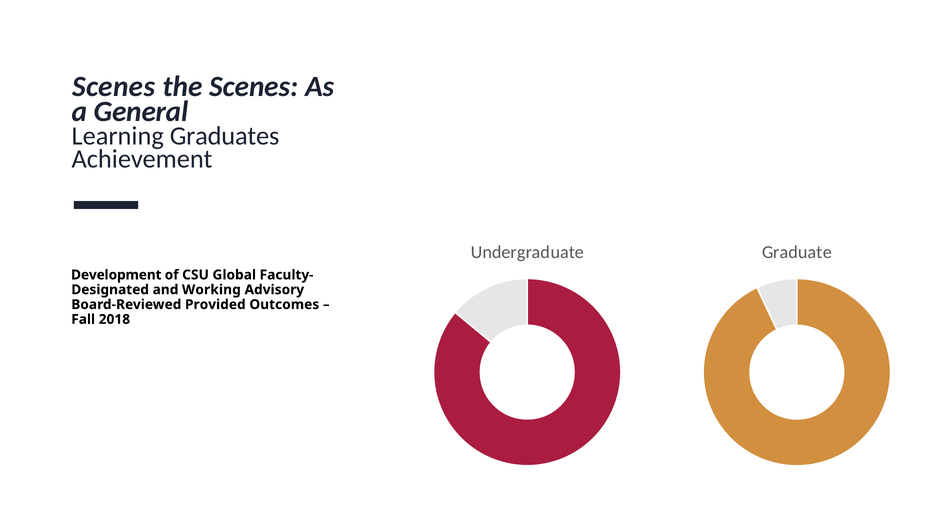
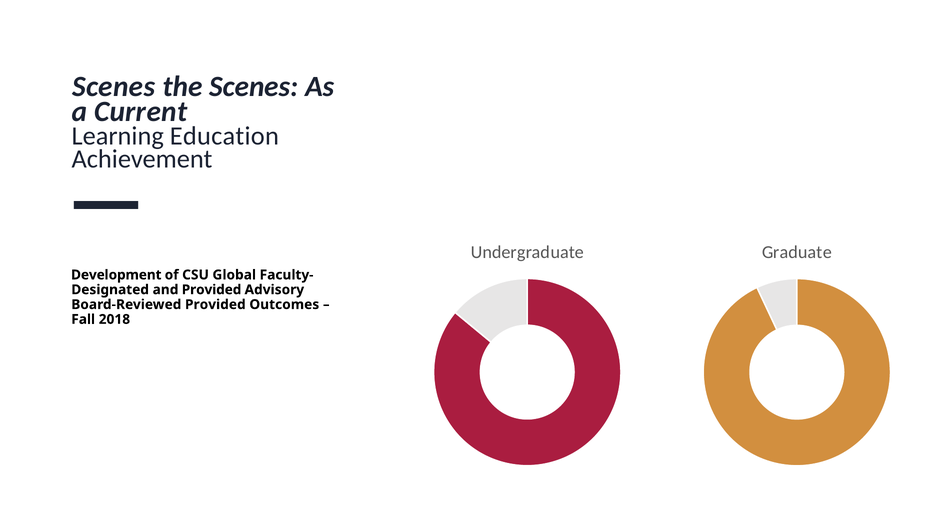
General: General -> Current (141, 112)
Graduates: Graduates -> Education (224, 136)
and Working: Working -> Provided (212, 290)
